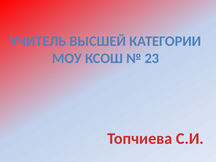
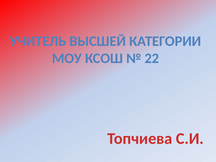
23: 23 -> 22 (152, 58)
